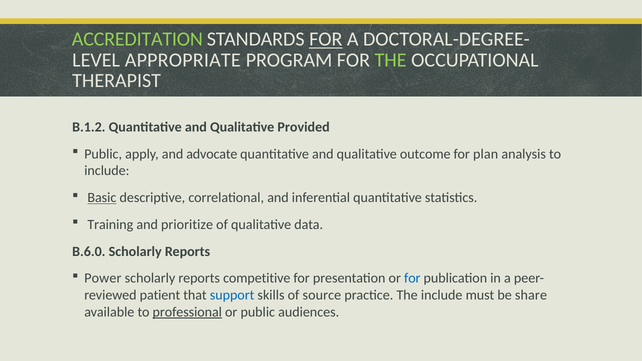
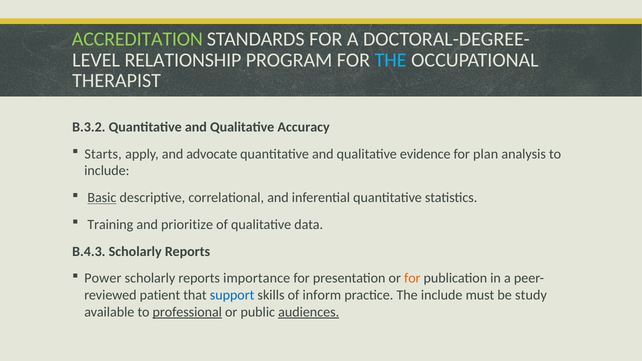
FOR underline: present -> none (326, 39)
APPROPRIATE: APPROPRIATE -> RELATIONSHIP (183, 60)
THE colour: light green -> light blue (391, 60)
B.1.2: B.1.2 -> B.3.2 (89, 127)
Provided: Provided -> Accuracy (304, 127)
Public: Public -> Starts (103, 154)
outcome: outcome -> evidence (425, 154)
B.6.0: B.6.0 -> B.4.3 (89, 252)
competitive: competitive -> importance (257, 278)
for colour: blue -> orange (412, 278)
source: source -> inform (322, 295)
share: share -> study (531, 295)
audiences underline: none -> present (309, 312)
